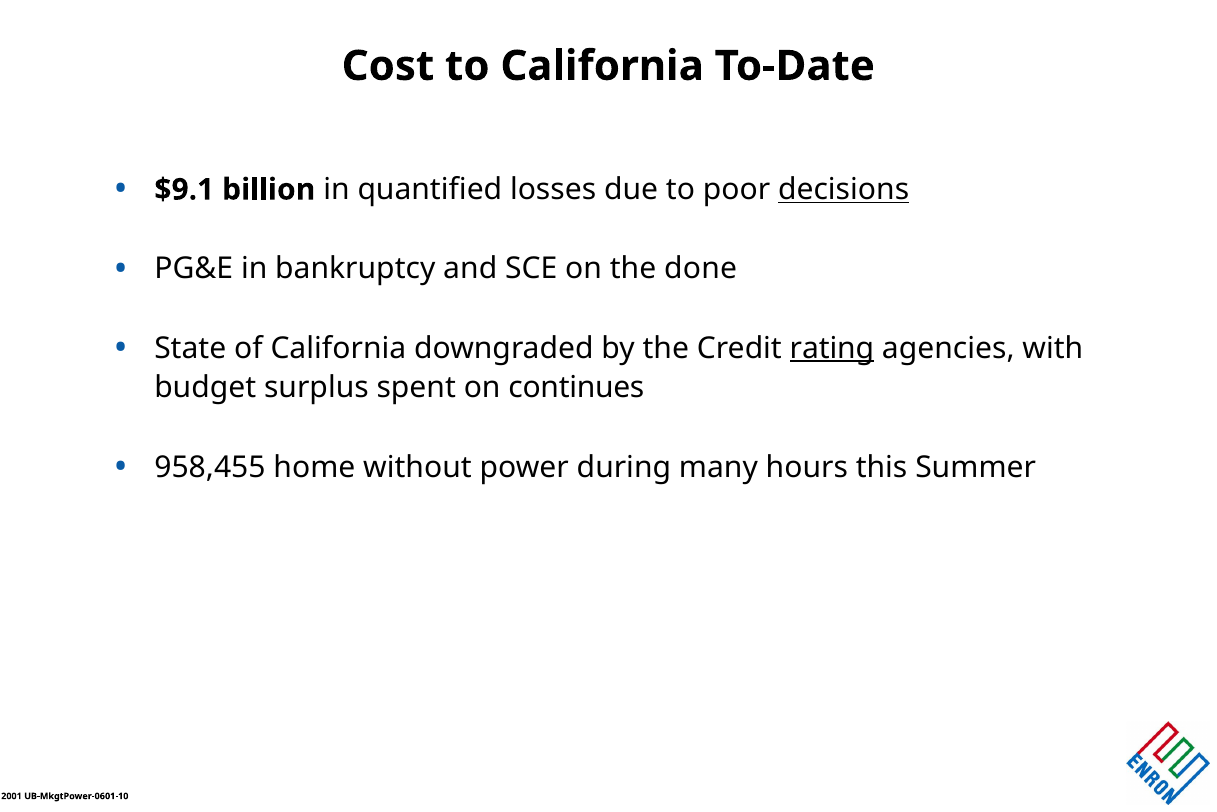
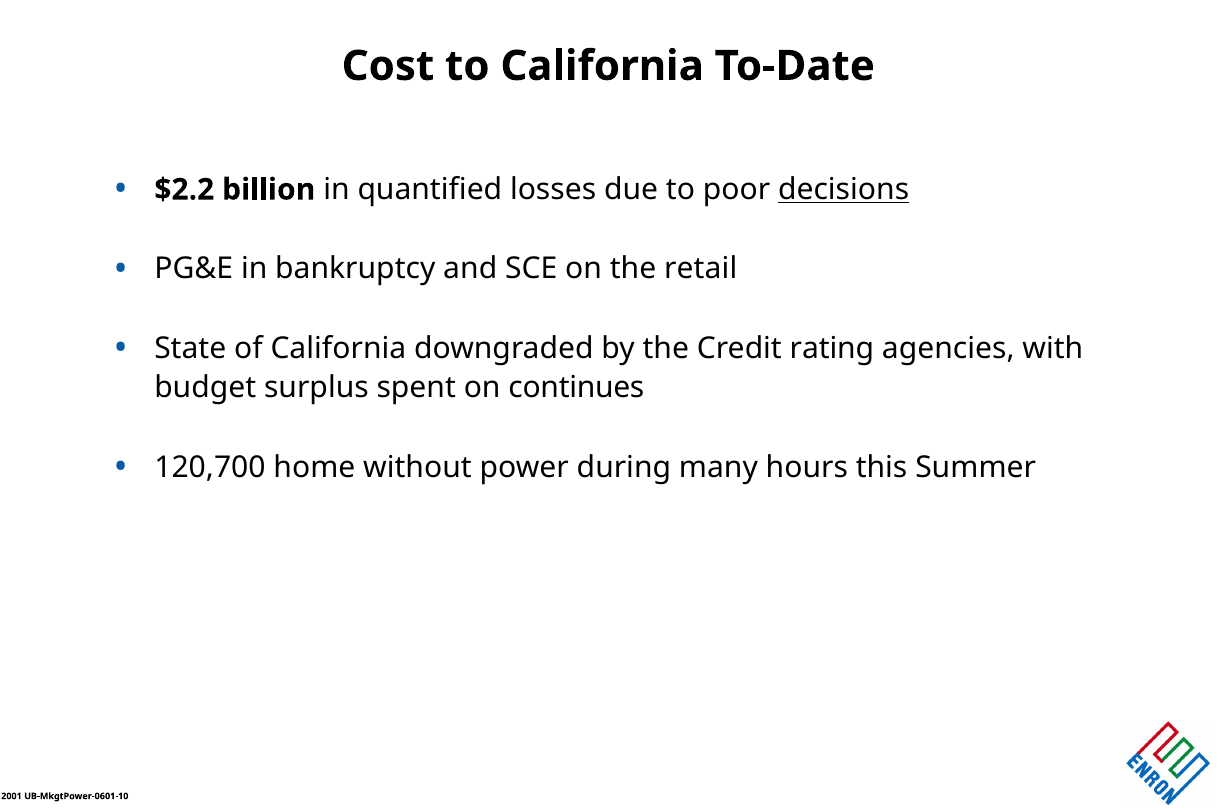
$9.1: $9.1 -> $2.2 (184, 189)
done: done -> retail (701, 269)
rating underline: present -> none (832, 348)
958,455: 958,455 -> 120,700 (210, 467)
